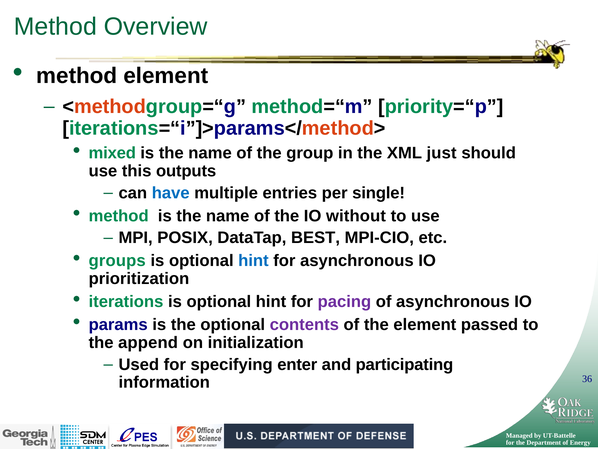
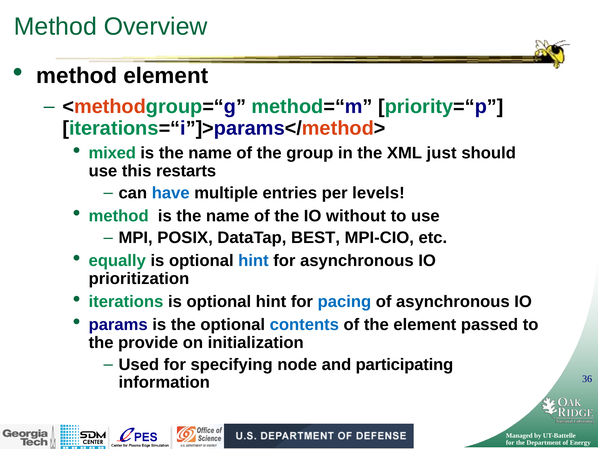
outputs: outputs -> restarts (186, 171)
single: single -> levels (378, 193)
groups: groups -> equally (117, 260)
pacing colour: purple -> blue (344, 301)
contents colour: purple -> blue (304, 324)
append: append -> provide (148, 342)
enter: enter -> node (297, 364)
